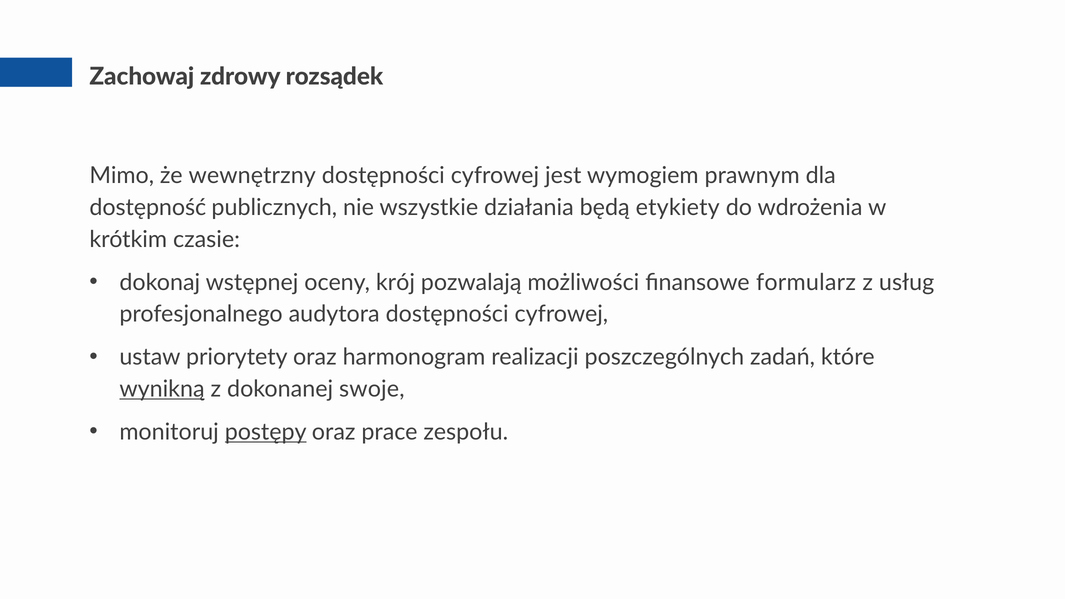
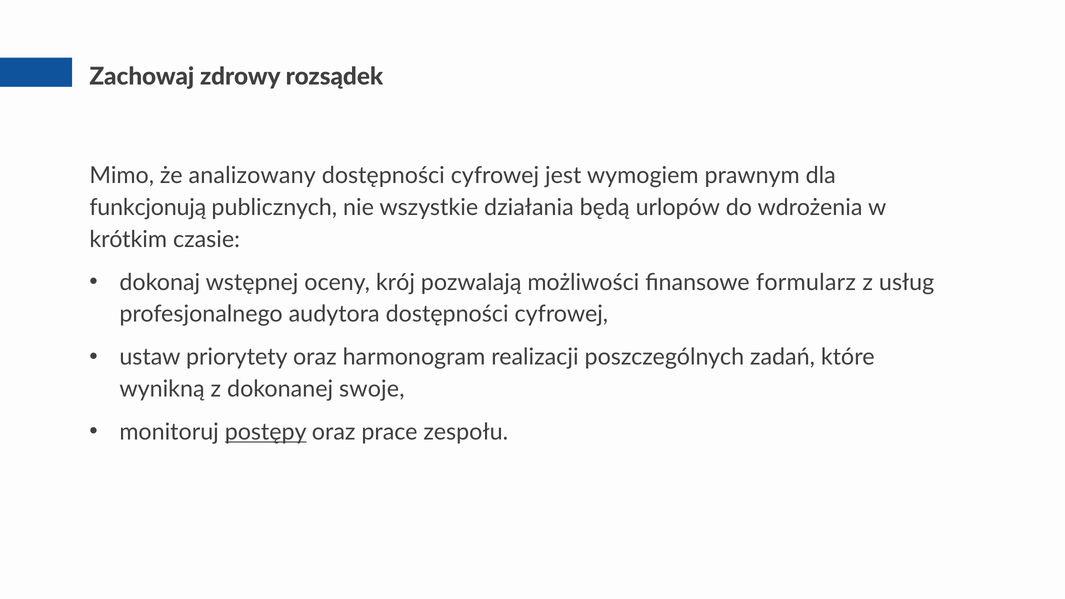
wewnętrzny: wewnętrzny -> analizowany (252, 176)
dostępność: dostępność -> funkcjonują (148, 208)
etykiety: etykiety -> urlopów (678, 208)
wynikną underline: present -> none (162, 389)
